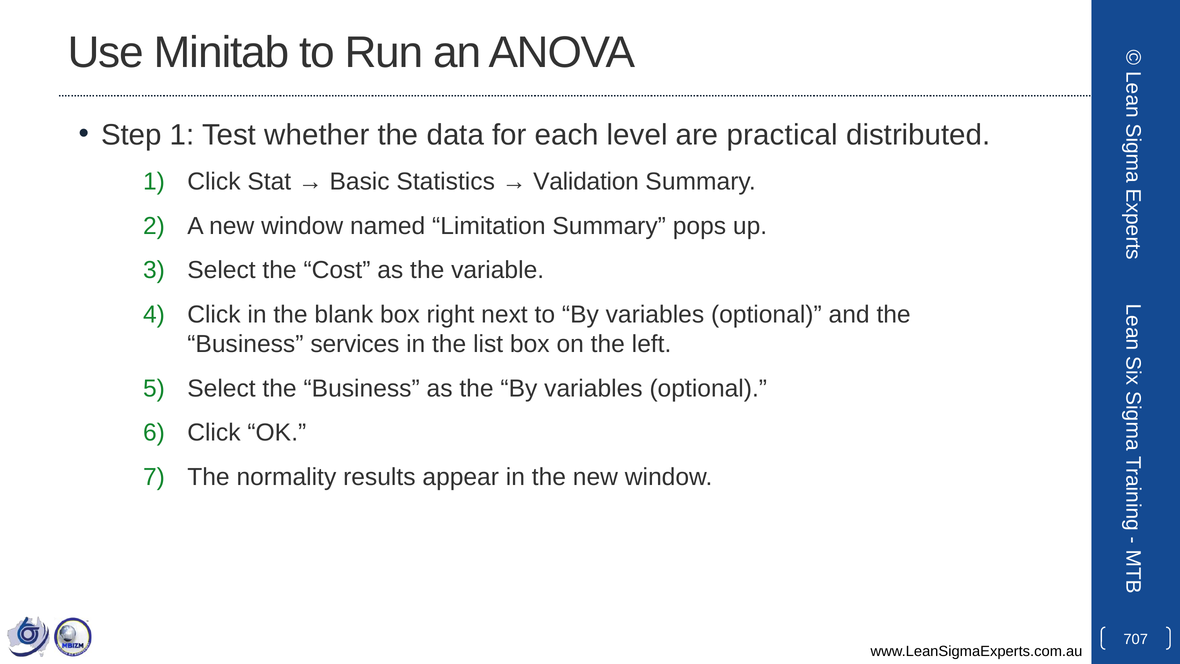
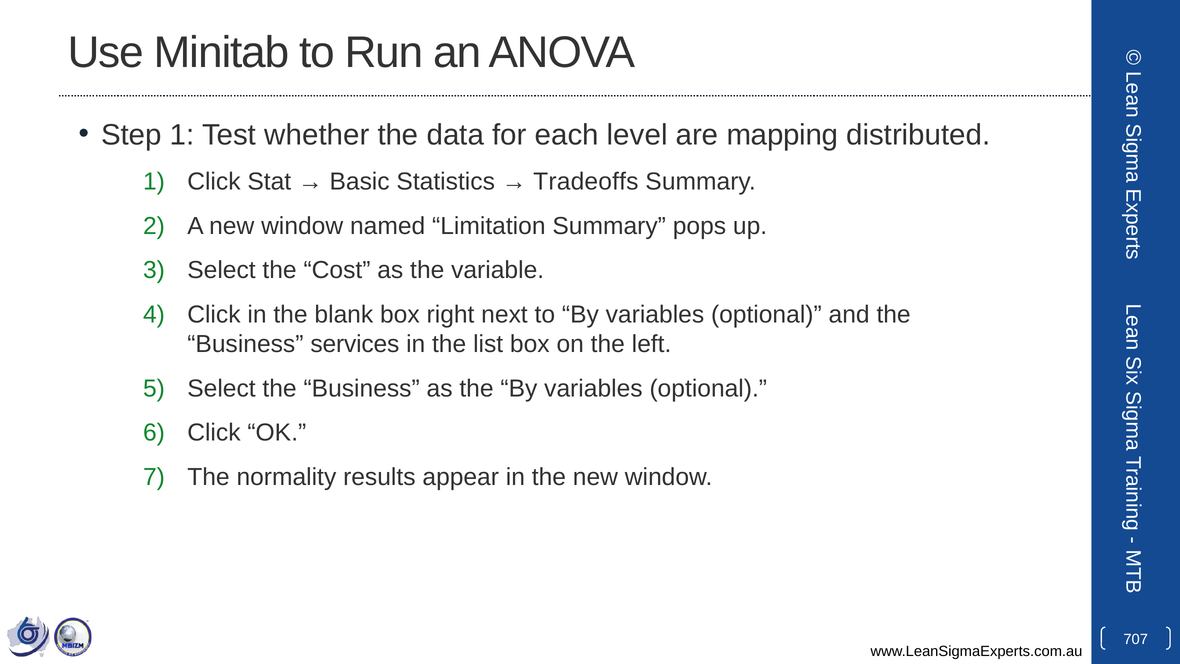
practical: practical -> mapping (782, 135)
Validation: Validation -> Tradeoffs (586, 182)
